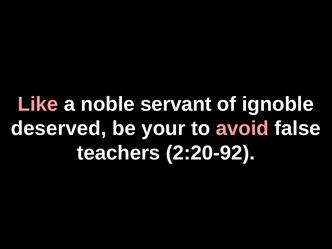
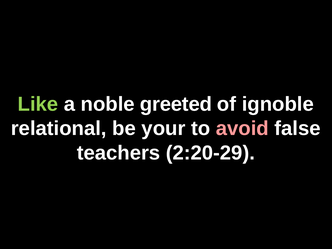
Like colour: pink -> light green (38, 104)
servant: servant -> greeted (176, 104)
deserved: deserved -> relational (59, 129)
2:20-92: 2:20-92 -> 2:20-29 (210, 153)
